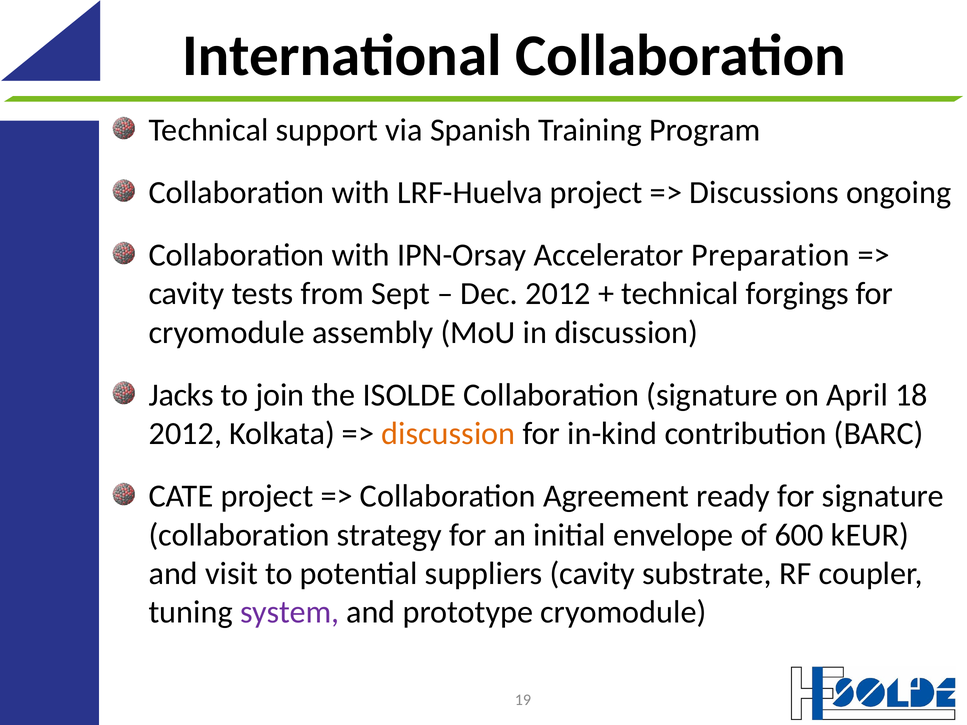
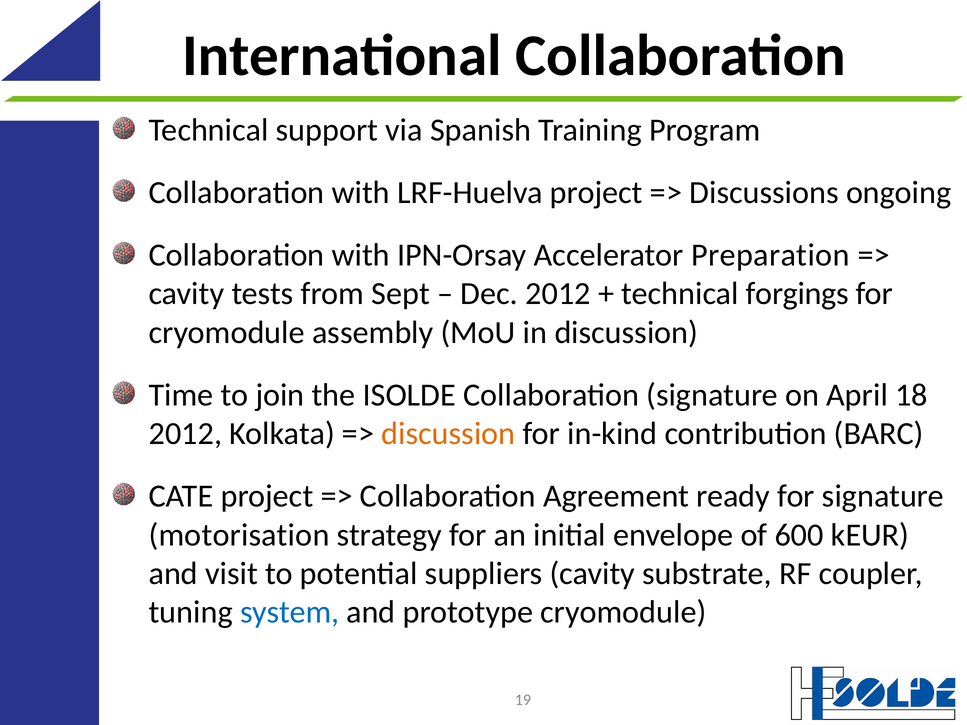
Jacks: Jacks -> Time (181, 395)
collaboration: collaboration -> motorisation (239, 535)
system colour: purple -> blue (290, 612)
